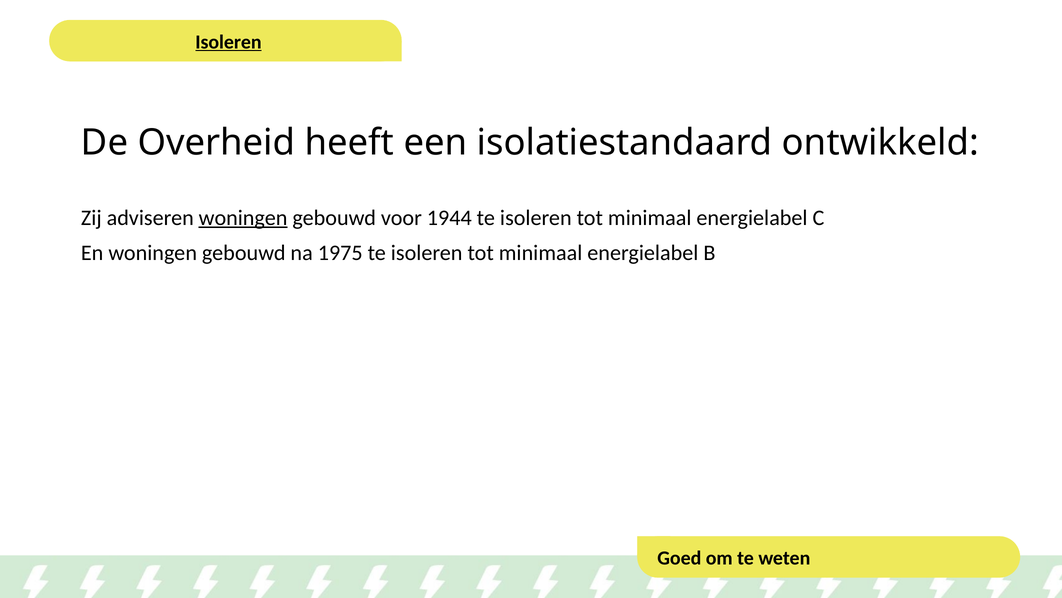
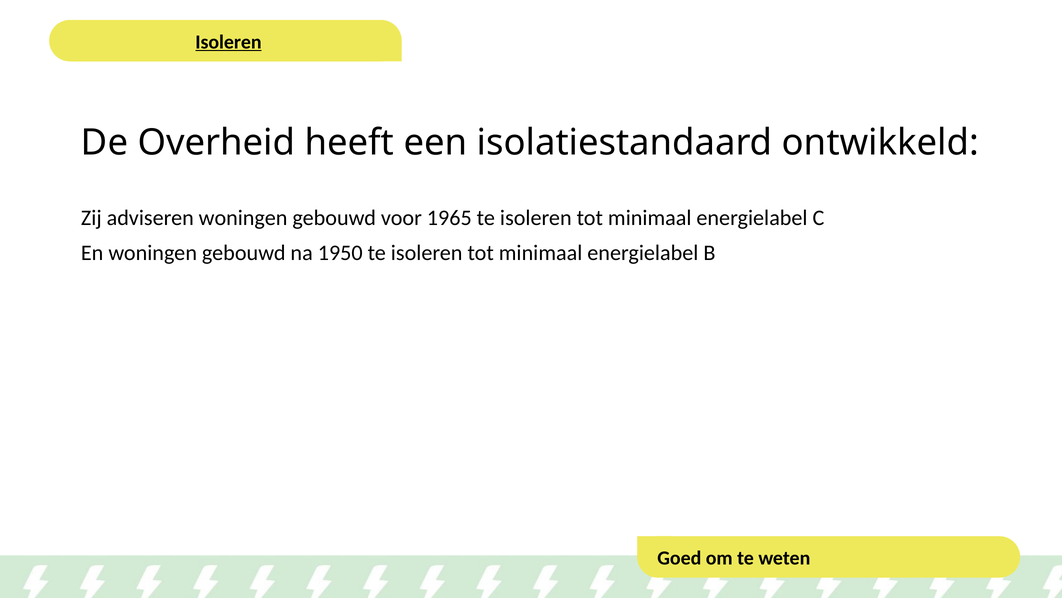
woningen underline: present -> none (243, 217)
1944: 1944 -> 1965 (449, 217)
1975: 1975 -> 1950 (340, 252)
